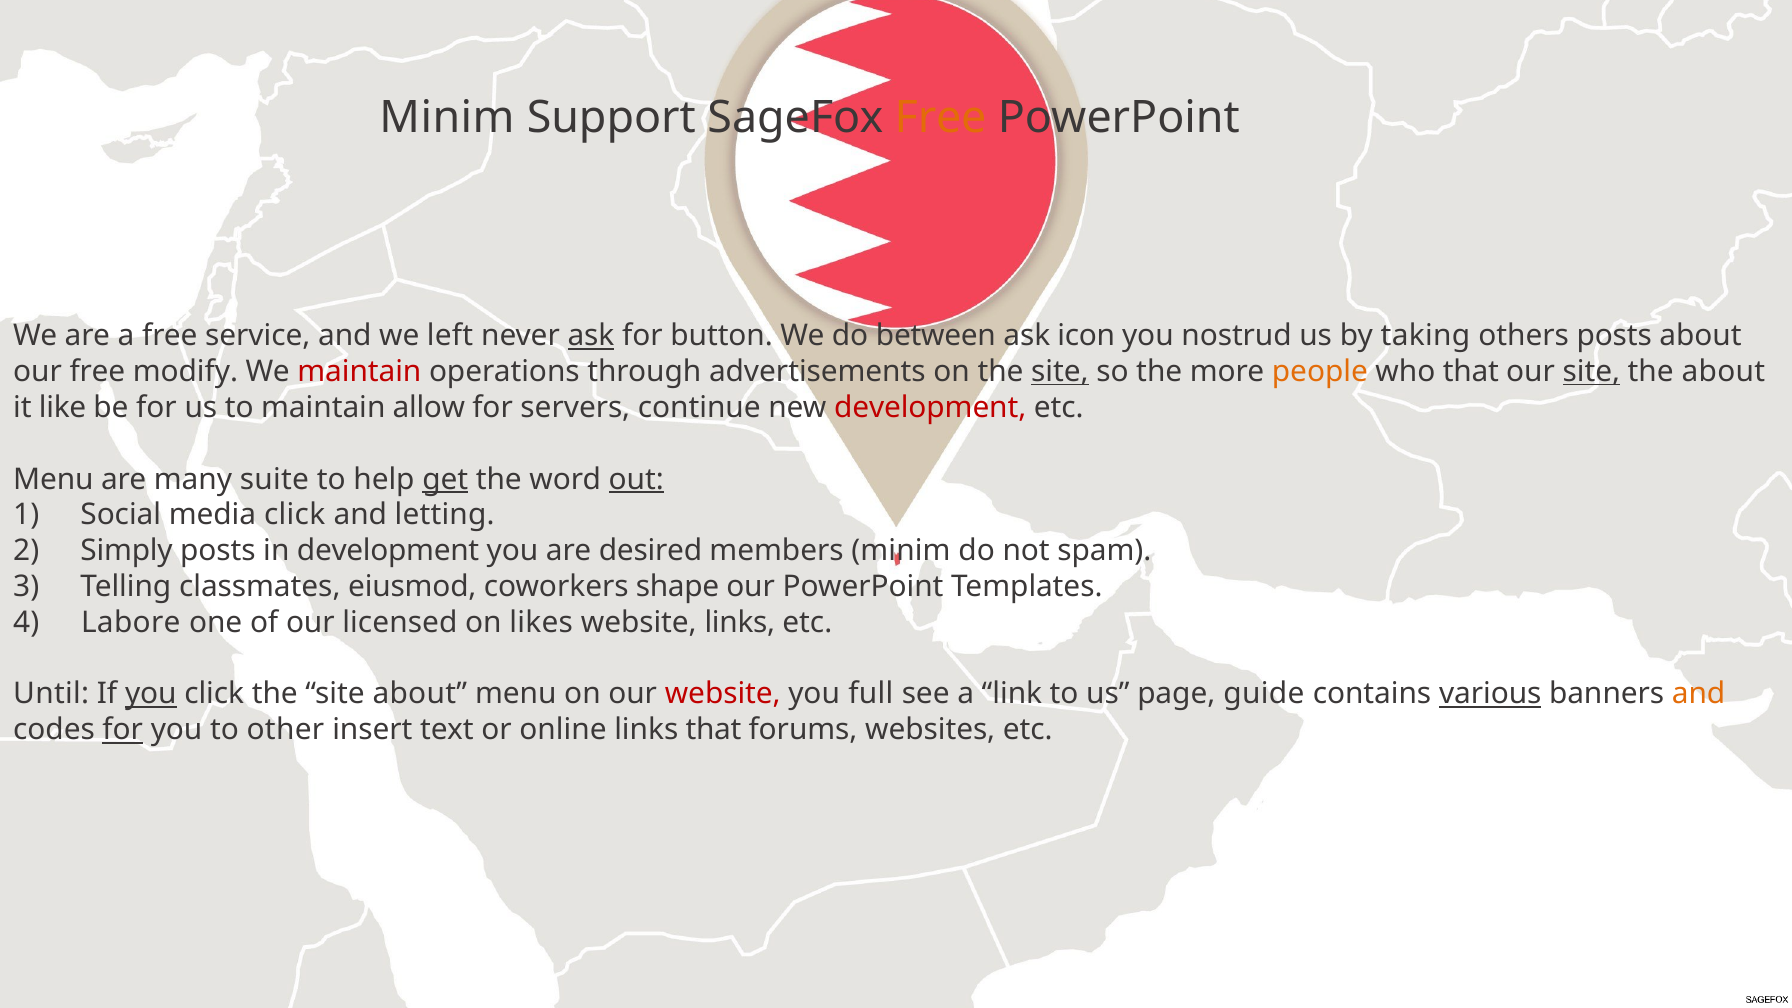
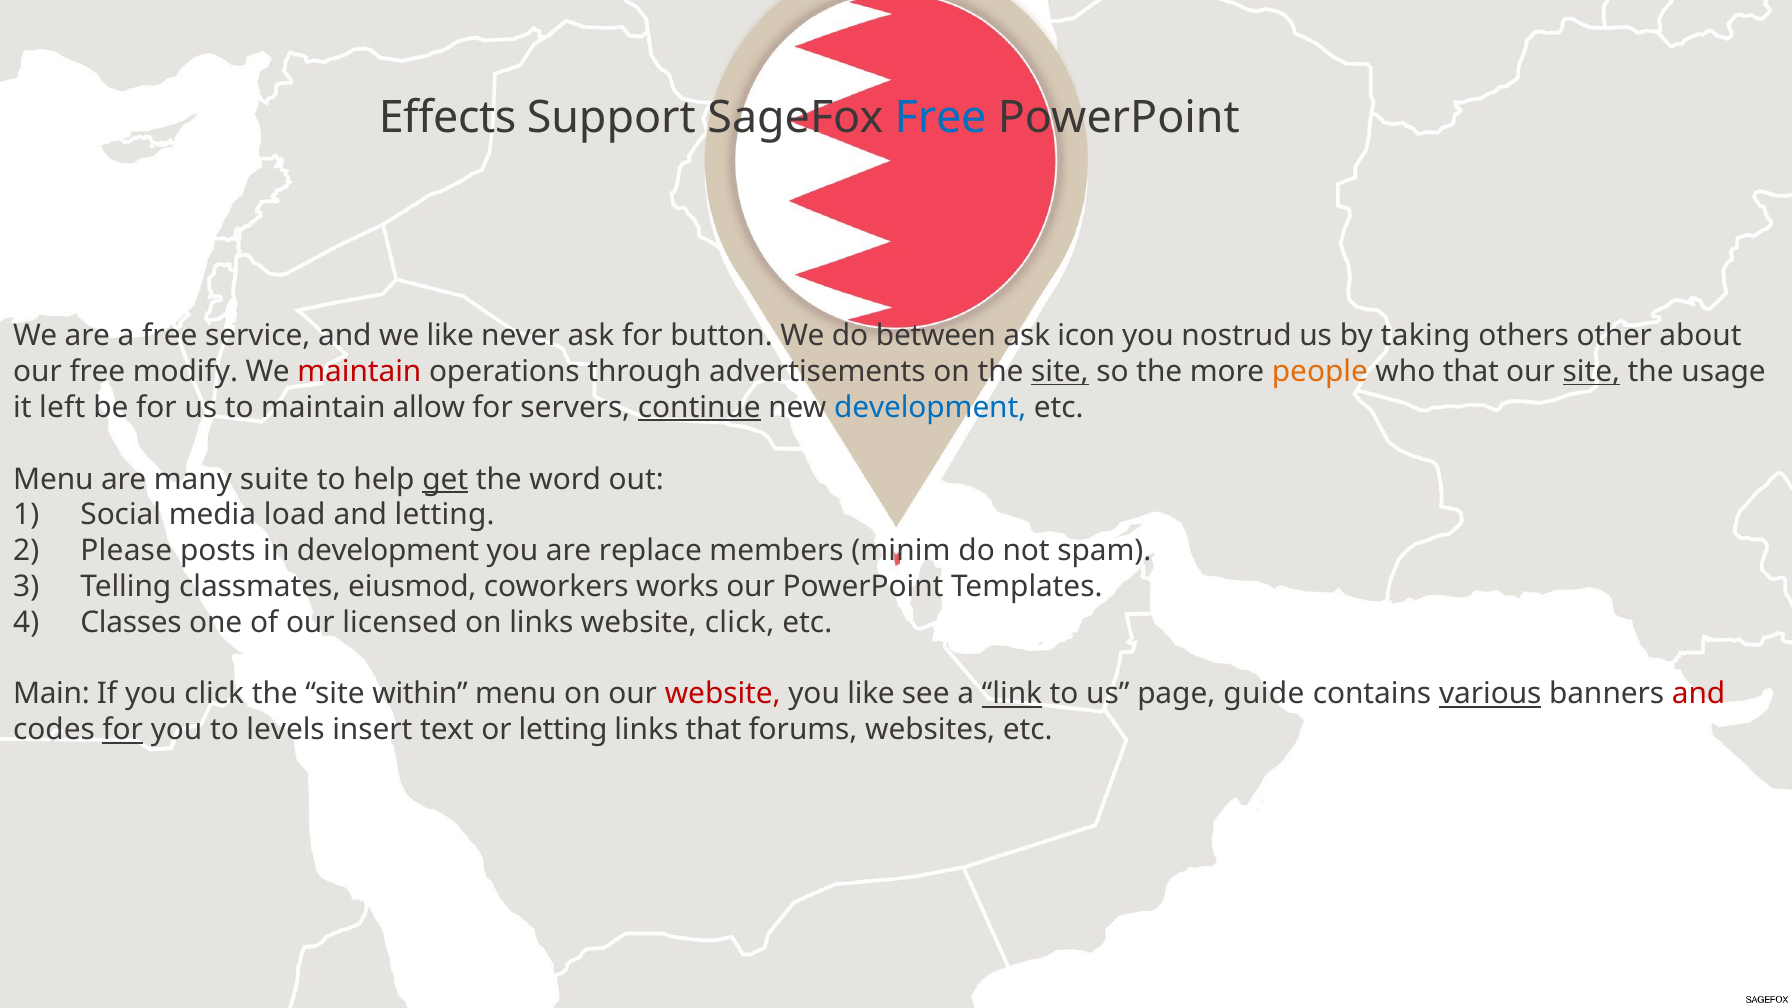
Minim: Minim -> Effects (448, 117)
Free colour: orange -> blue (941, 117)
we left: left -> like (450, 336)
ask underline: present -> none (591, 336)
others posts: posts -> other (1614, 336)
the about: about -> usage (1724, 372)
like: like -> left (62, 408)
continue underline: none -> present (699, 408)
development colour: red -> blue (930, 408)
out underline: present -> none (636, 479)
media click: click -> load (295, 515)
Simply: Simply -> Please (126, 551)
desired: desired -> replace (650, 551)
shape: shape -> works (678, 587)
Labore: Labore -> Classes (131, 622)
on likes: likes -> links (541, 622)
website links: links -> click (740, 622)
Until: Until -> Main (51, 694)
you underline: present -> none (151, 694)
site about: about -> within (420, 694)
you full: full -> like (871, 694)
link underline: none -> present (1012, 694)
and colour: orange -> red (1699, 694)
other: other -> levels (286, 730)
or online: online -> letting (563, 730)
